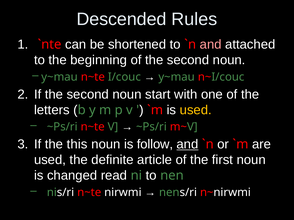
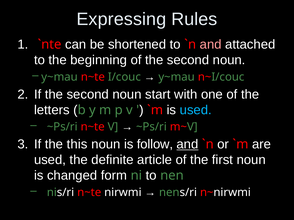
Descended: Descended -> Expressing (121, 19)
used colour: yellow -> light blue (196, 110)
read: read -> form (114, 176)
